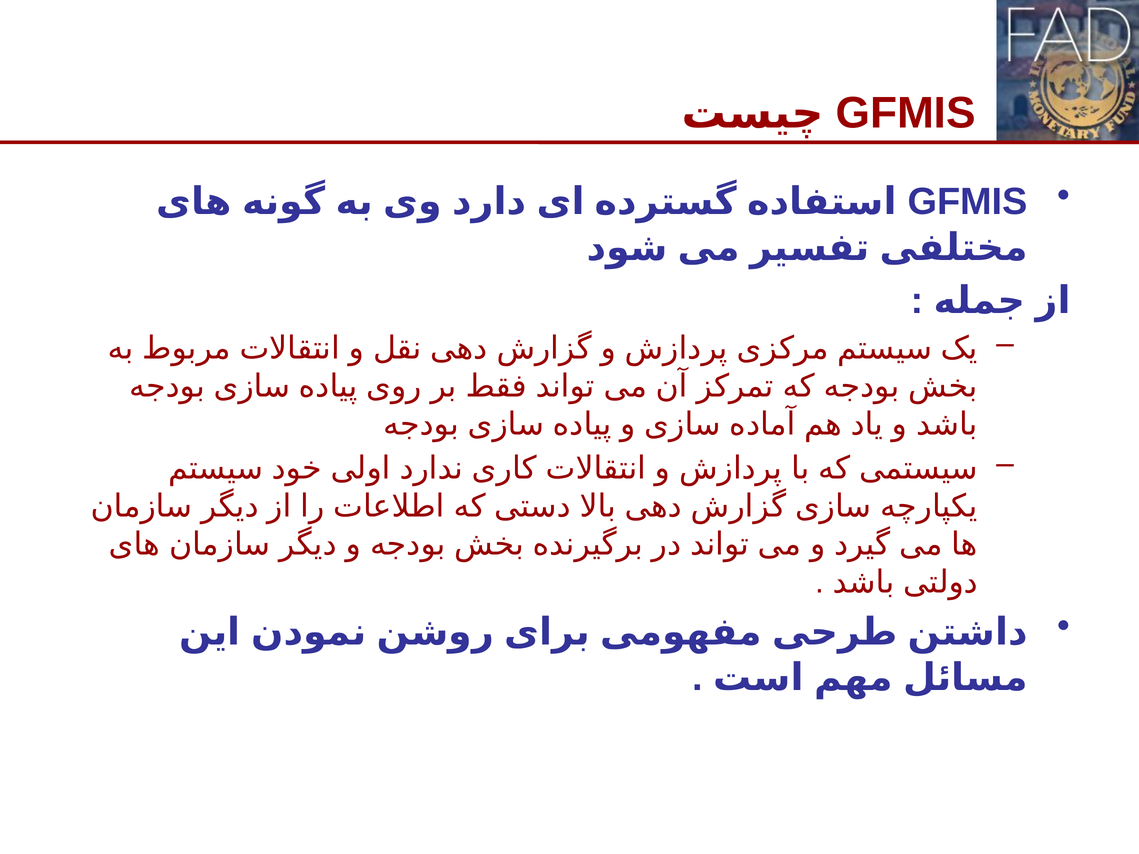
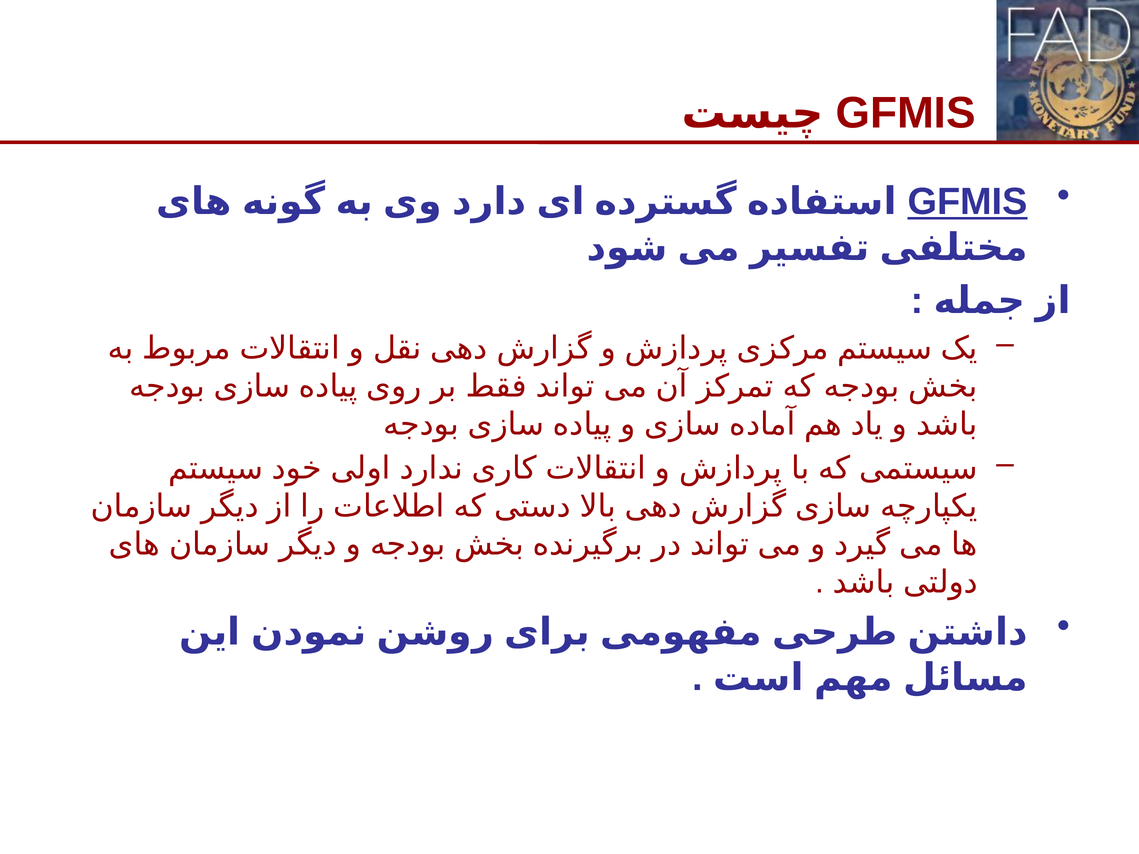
GFMIS underline: none -> present (968, 202)
